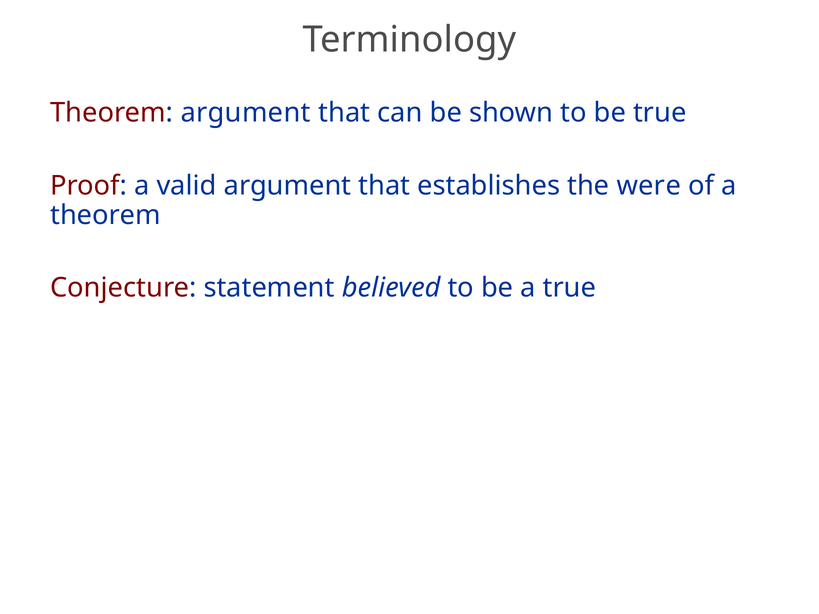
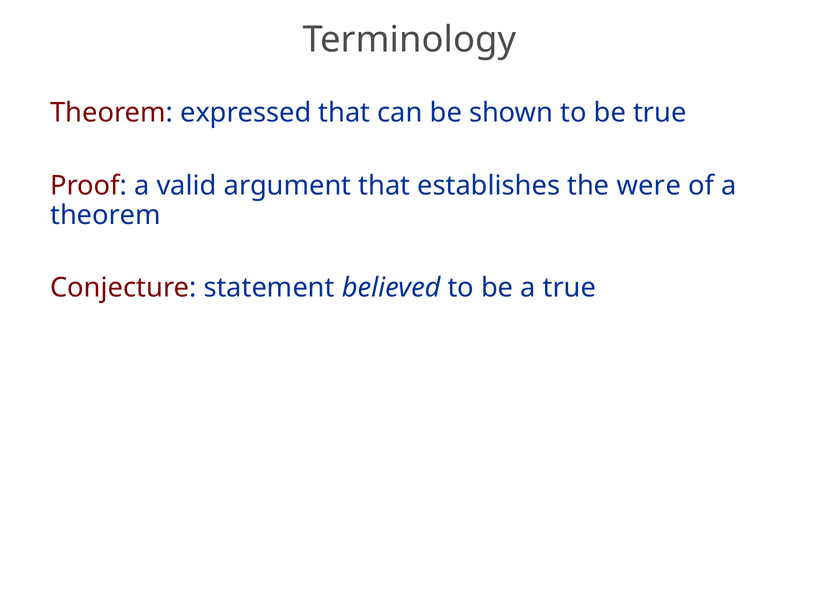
Theorem argument: argument -> expressed (246, 113)
